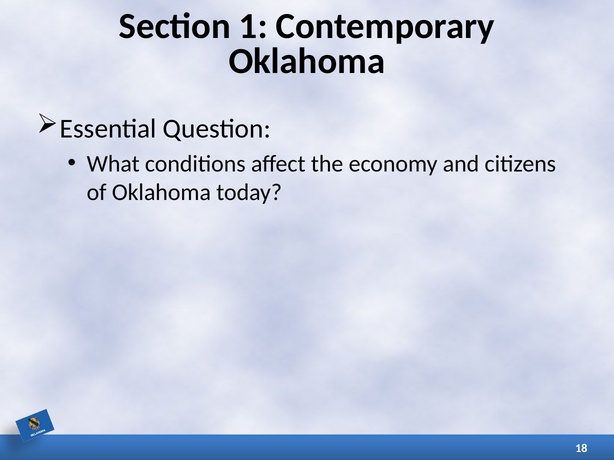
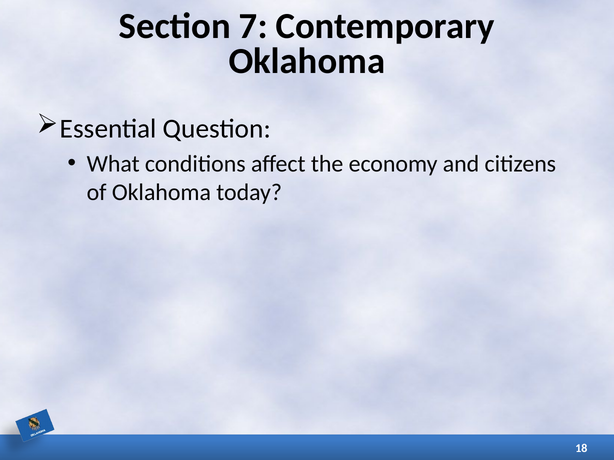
1: 1 -> 7 (253, 26)
